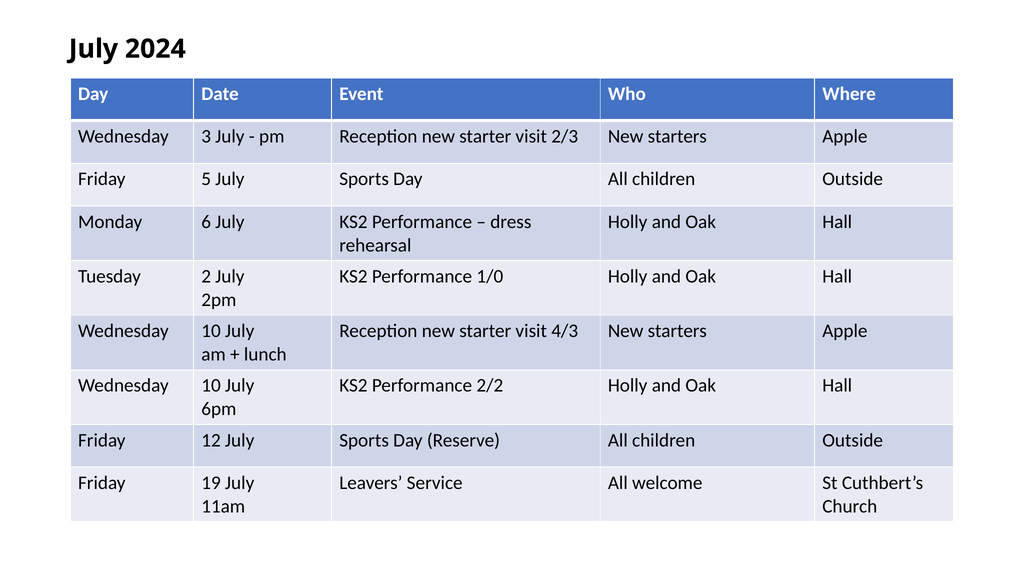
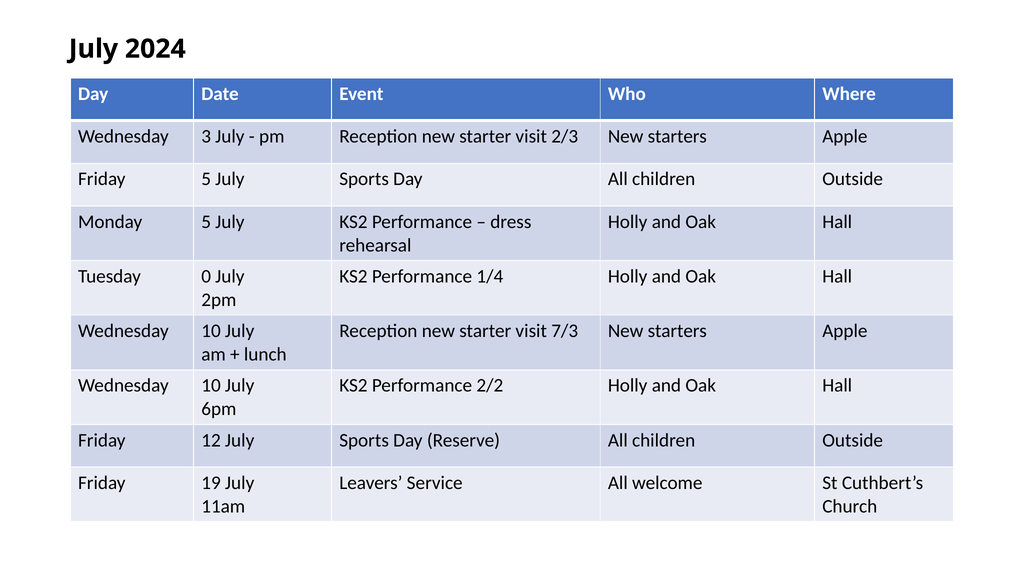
Monday 6: 6 -> 5 (206, 222)
2: 2 -> 0 (206, 276)
1/0: 1/0 -> 1/4 (490, 276)
4/3: 4/3 -> 7/3 (565, 331)
